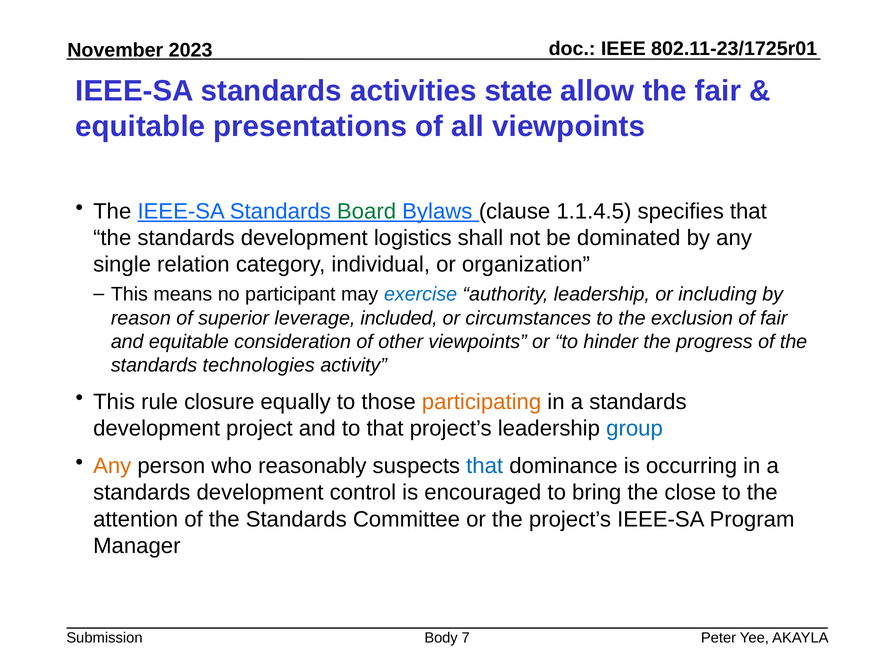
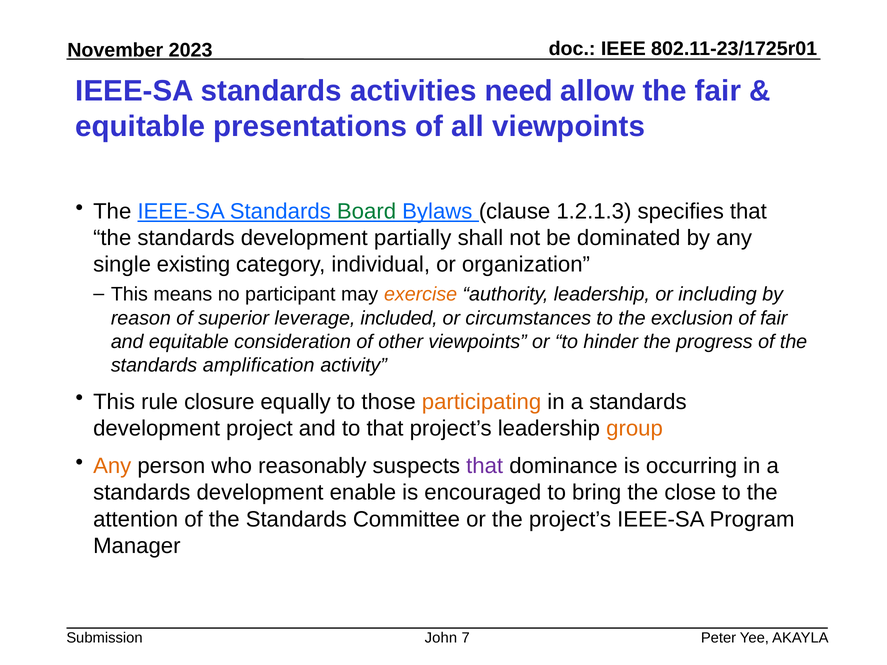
state: state -> need (519, 91)
1.1.4.5: 1.1.4.5 -> 1.2.1.3 (594, 211)
logistics: logistics -> partially (413, 238)
relation: relation -> existing (194, 265)
exercise colour: blue -> orange (421, 295)
technologies: technologies -> amplification (259, 366)
group colour: blue -> orange (635, 429)
that colour: blue -> purple (485, 466)
control: control -> enable (363, 493)
Body: Body -> John (441, 638)
